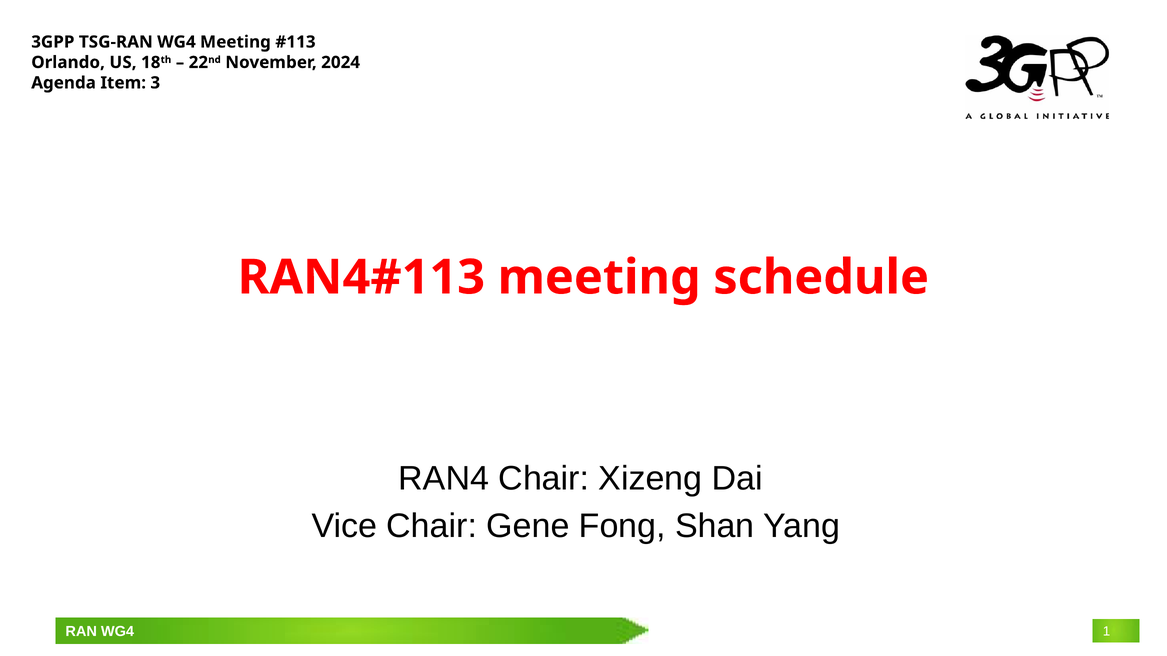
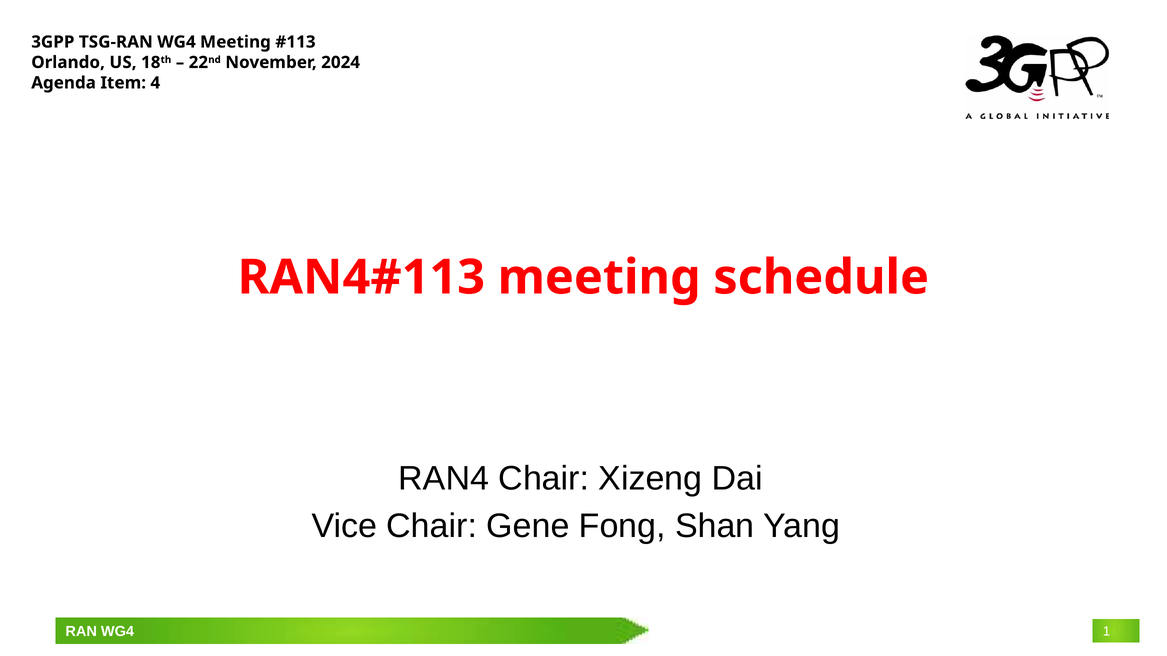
3: 3 -> 4 (155, 83)
